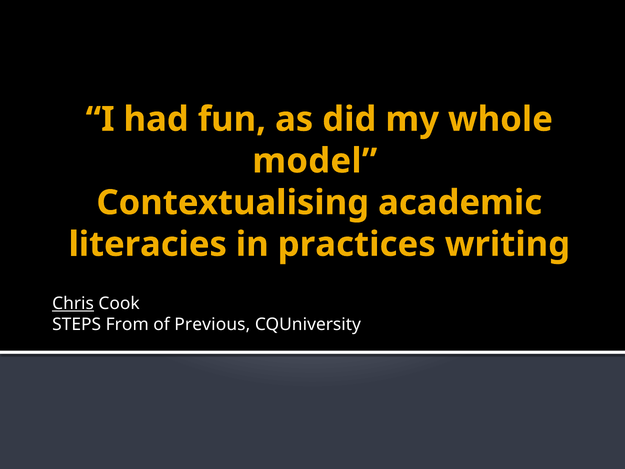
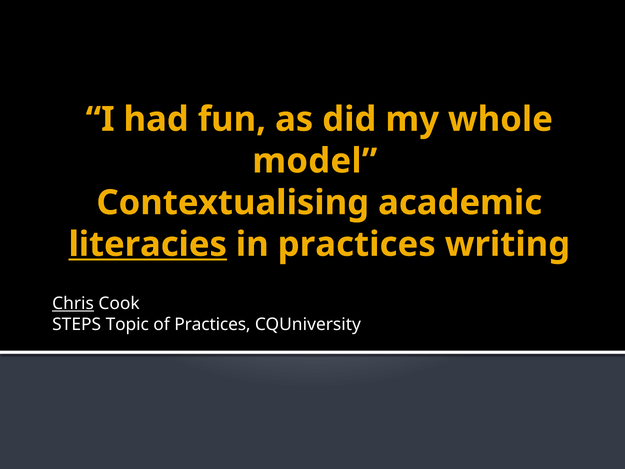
literacies underline: none -> present (148, 244)
From: From -> Topic (127, 324)
of Previous: Previous -> Practices (212, 324)
